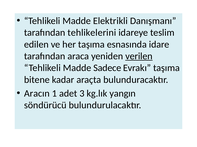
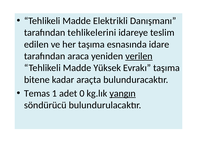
Sadece: Sadece -> Yüksek (107, 68)
Aracın: Aracın -> Temas (37, 94)
3: 3 -> 0 (82, 94)
yangın underline: none -> present (123, 94)
